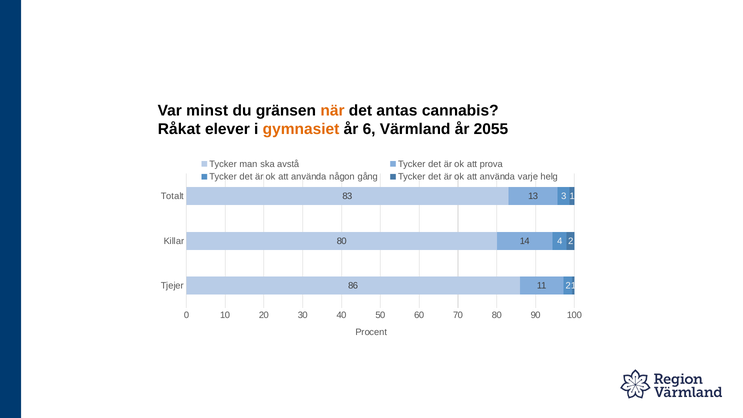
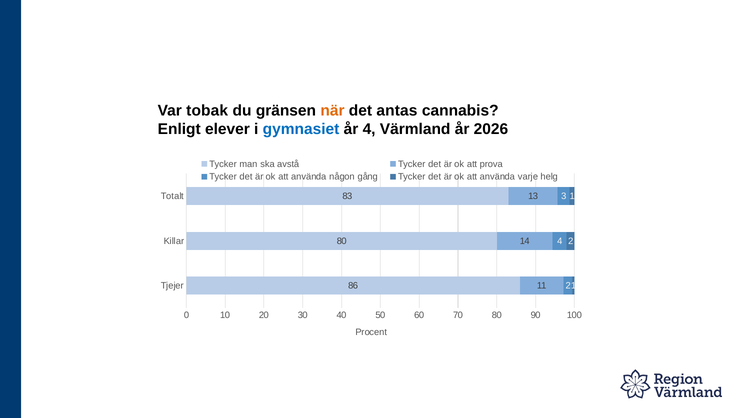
minst: minst -> tobak (207, 110)
Råkat: Råkat -> Enligt (179, 129)
gymnasiet colour: orange -> blue (301, 129)
år 6: 6 -> 4 (369, 129)
2055: 2055 -> 2026 (491, 129)
